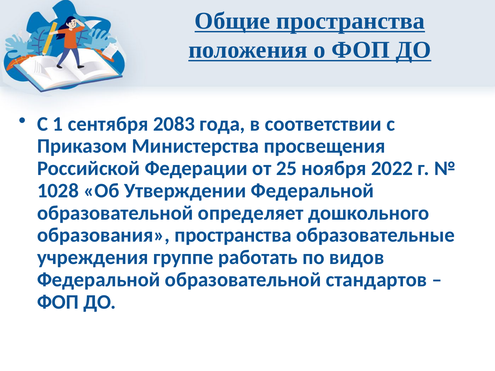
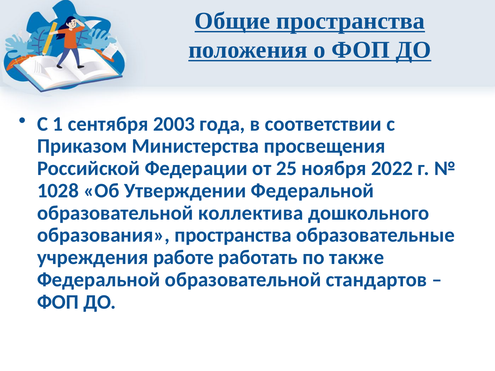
2083: 2083 -> 2003 (174, 124)
определяет: определяет -> коллектива (251, 213)
группе: группе -> работе (183, 258)
видов: видов -> также (357, 258)
